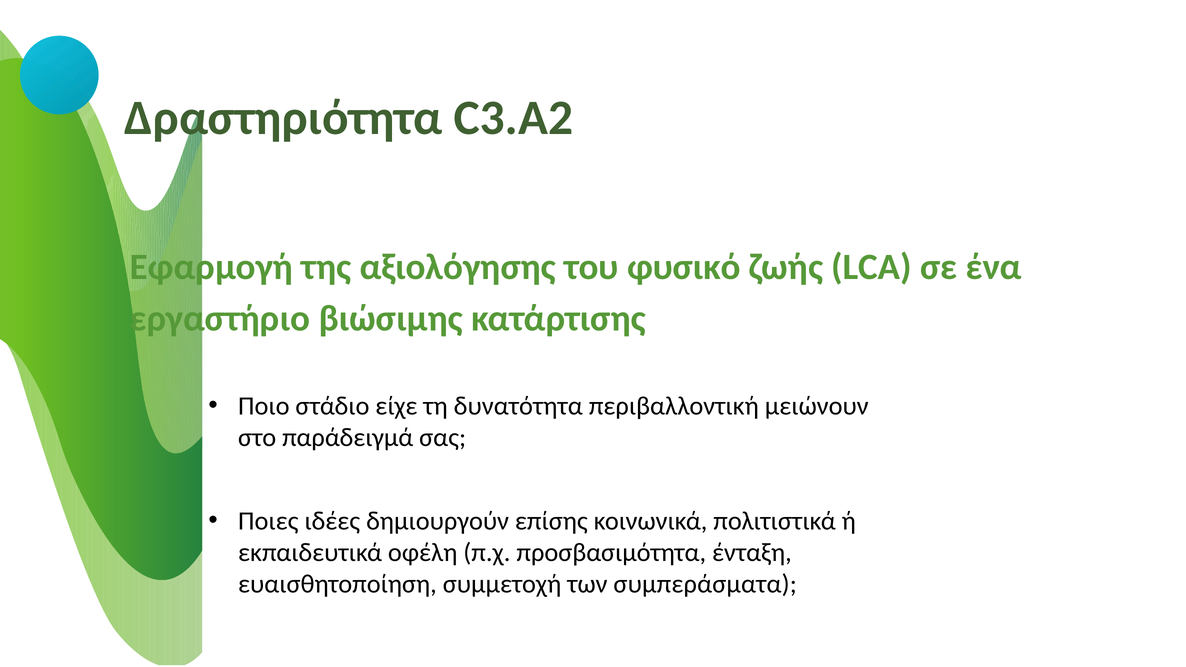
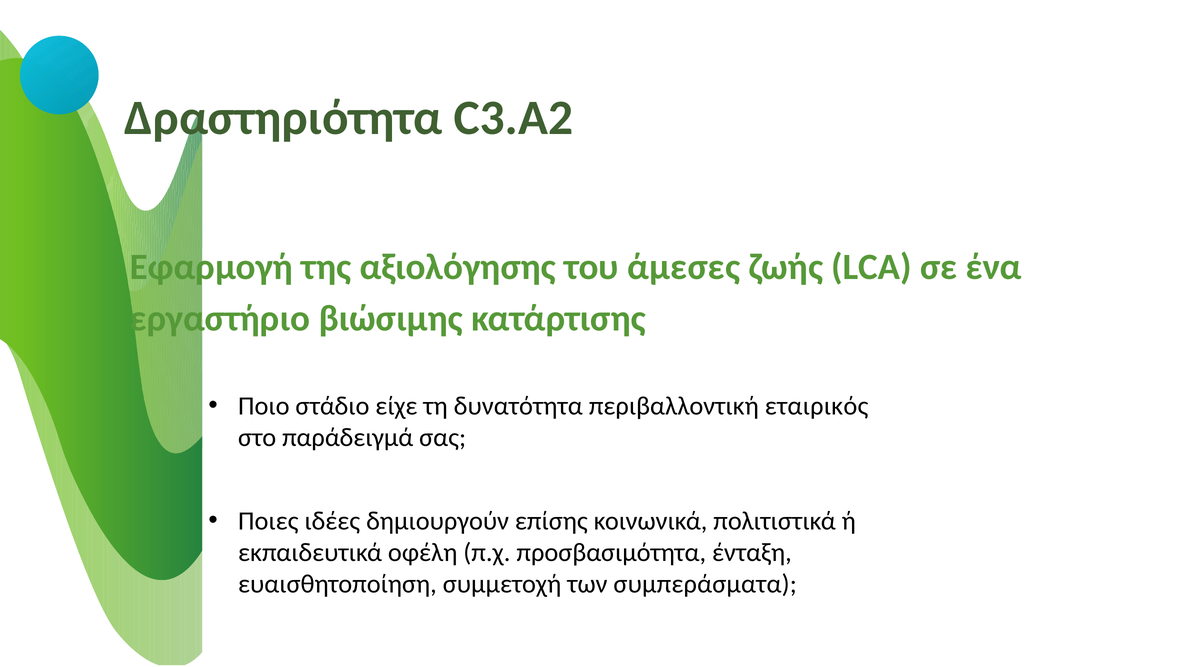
φυσικό: φυσικό -> άμεσες (684, 267)
μειώνουν: μειώνουν -> εταιρικός (817, 406)
